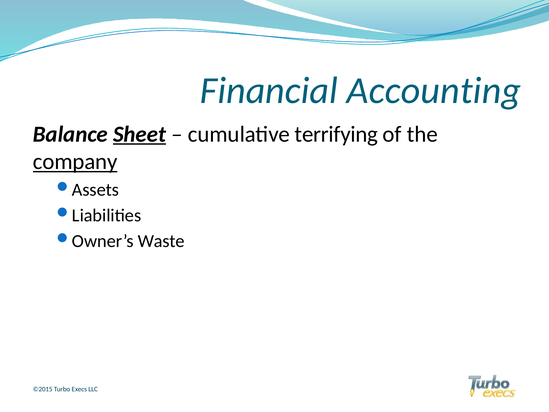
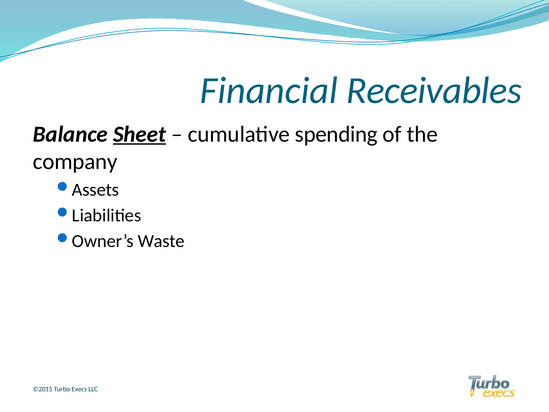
Accounting: Accounting -> Receivables (434, 91)
terrifying: terrifying -> spending (336, 134)
company underline: present -> none (75, 162)
